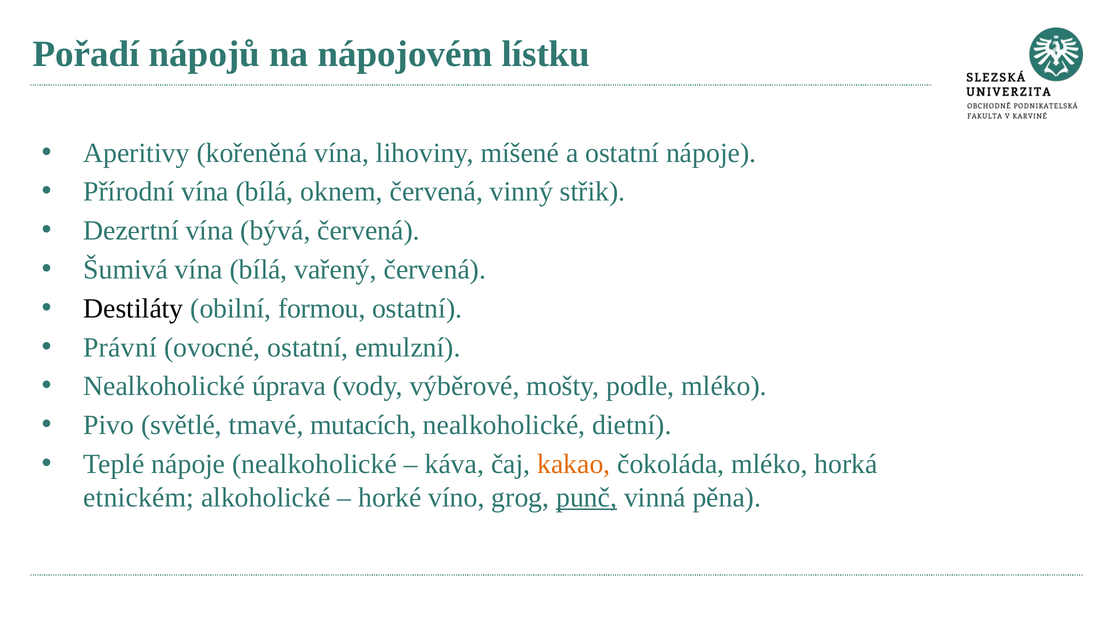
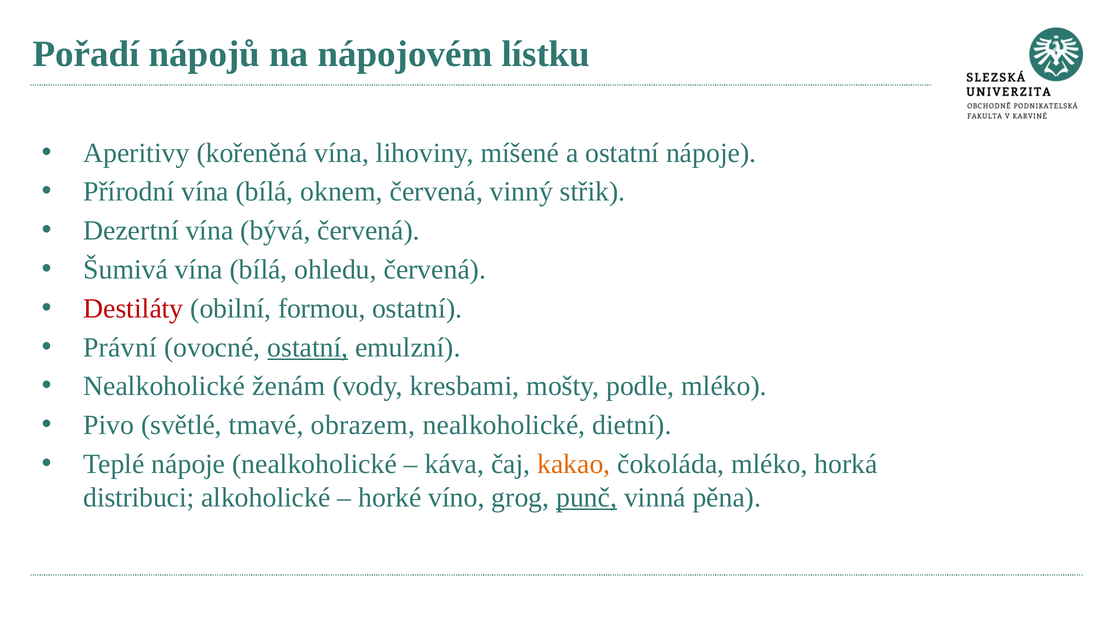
vařený: vařený -> ohledu (336, 270)
Destiláty colour: black -> red (133, 308)
ostatní underline: none -> present (308, 347)
úprava: úprava -> ženám (289, 386)
výběrové: výběrové -> kresbami (465, 386)
mutacích: mutacích -> obrazem (363, 425)
etnickém: etnickém -> distribuci (139, 497)
